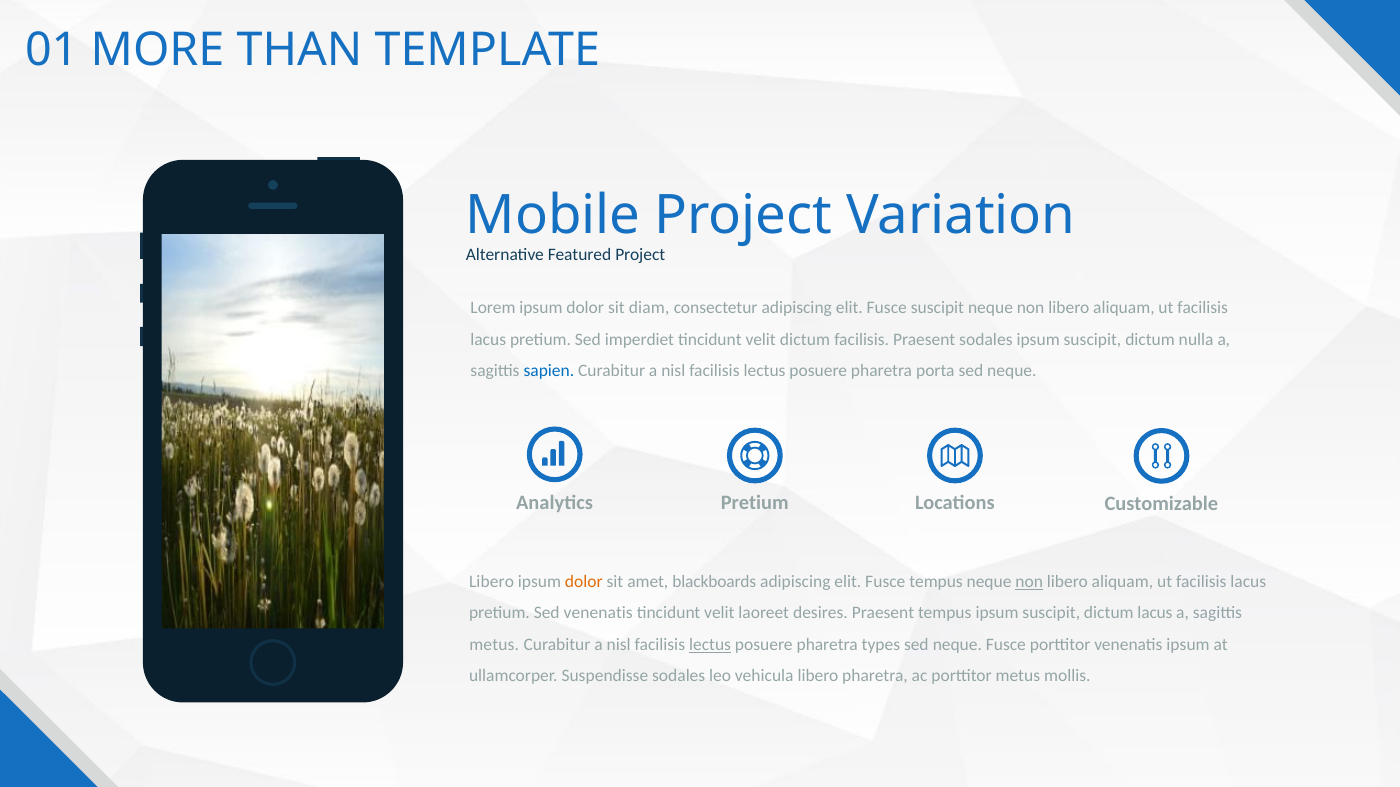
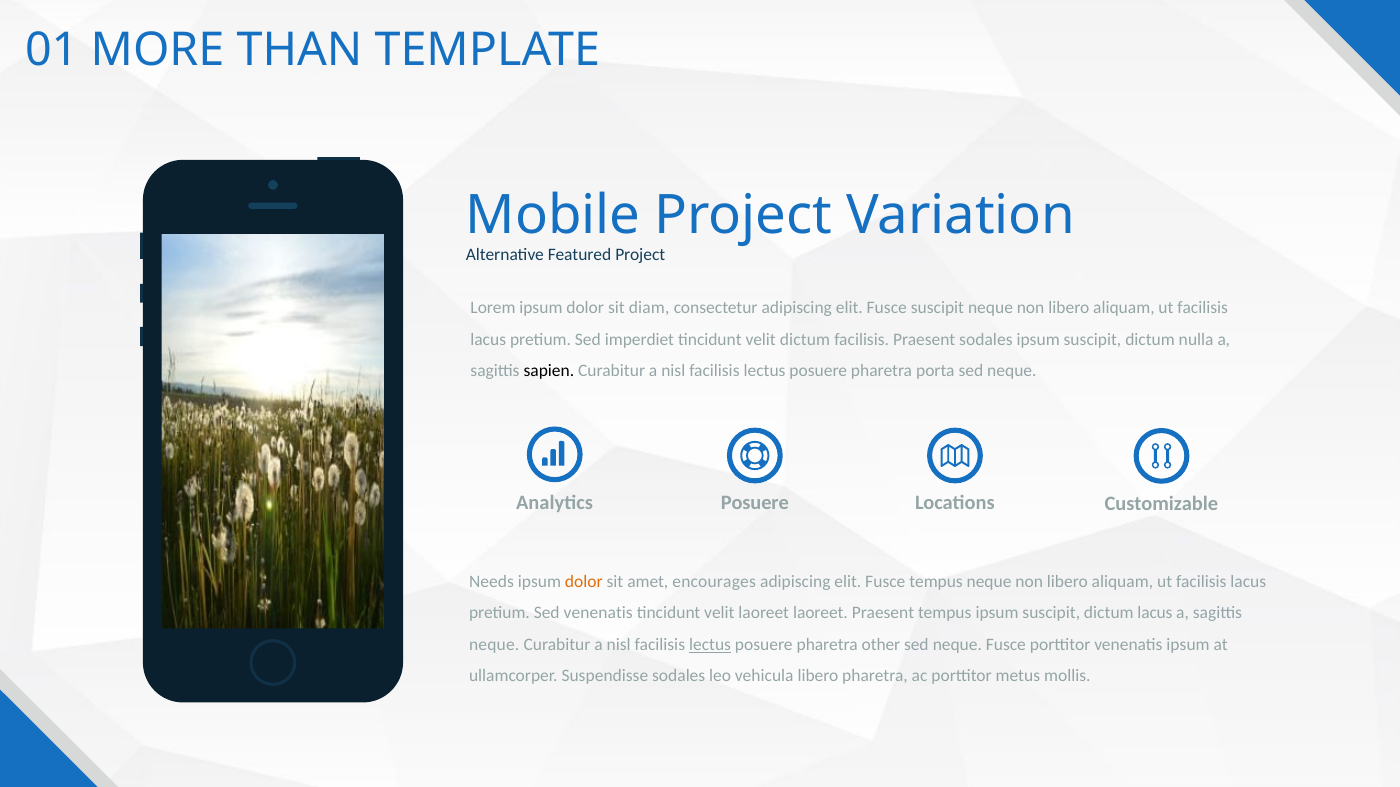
sapien colour: blue -> black (549, 371)
Analytics Pretium: Pretium -> Posuere (755, 503)
Libero: Libero -> Needs (492, 582)
blackboards: blackboards -> encourages (714, 582)
non underline: present -> none (1029, 582)
laoreet desires: desires -> laoreet (820, 614)
metus: metus -> neque (494, 645)
types: types -> other (881, 645)
